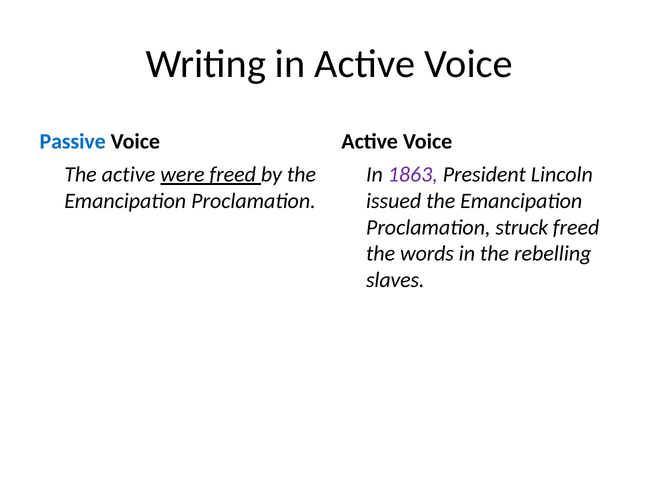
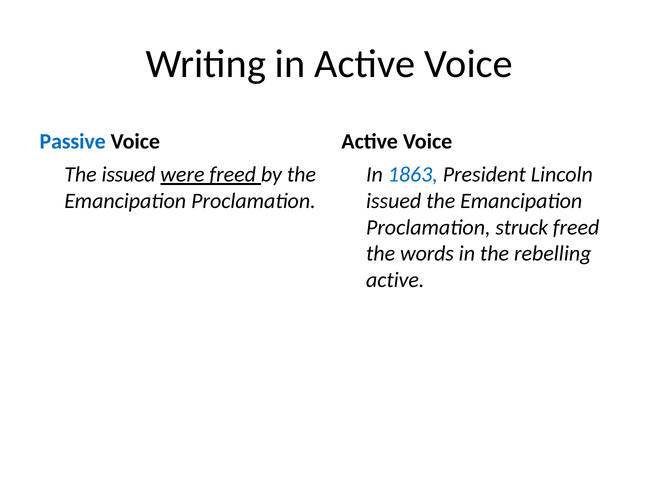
The active: active -> issued (129, 175)
1863 colour: purple -> blue (413, 175)
slaves: slaves -> active (395, 280)
